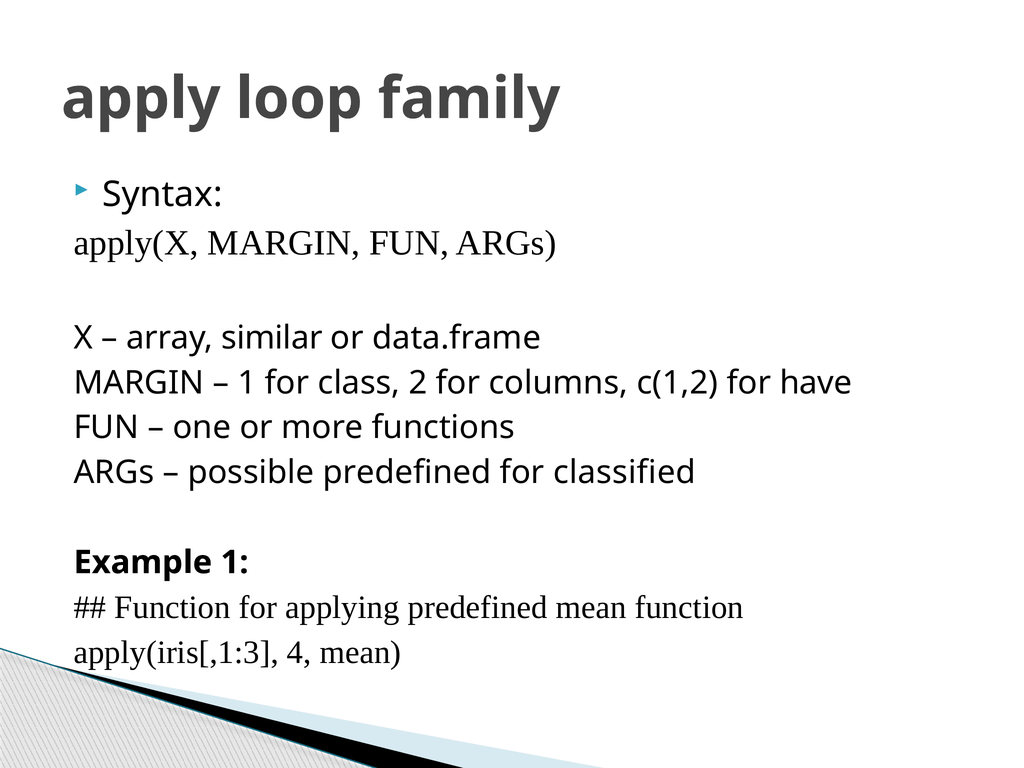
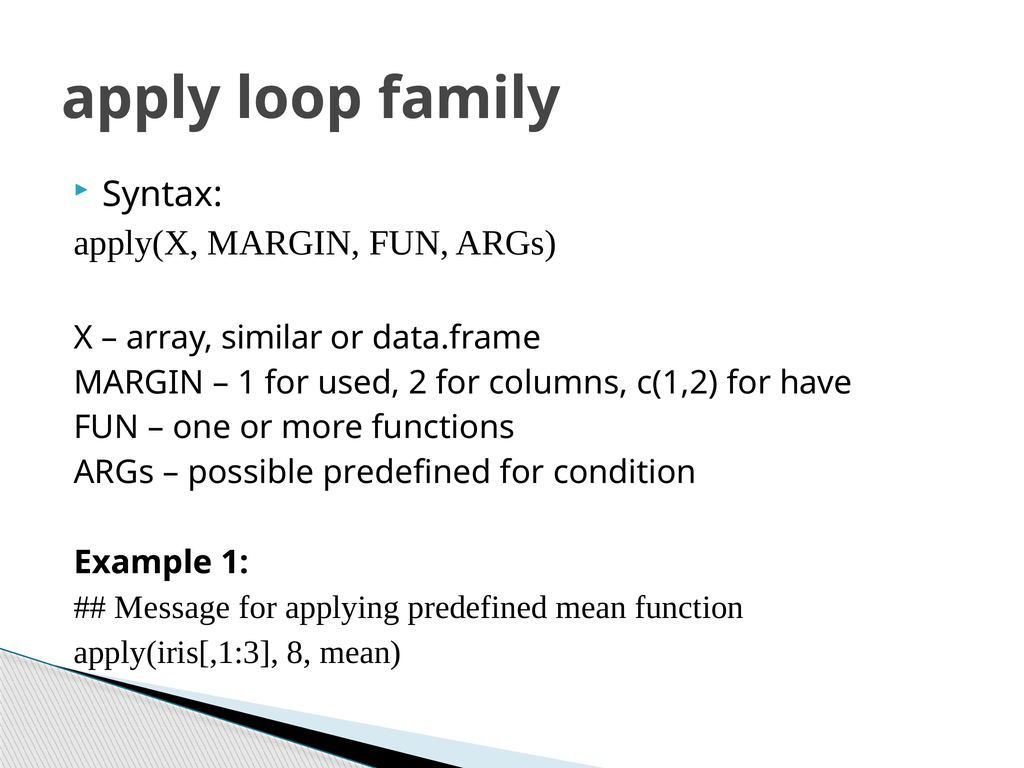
class: class -> used (359, 383)
classified: classified -> condition (625, 473)
Function: Function -> Message (172, 607)
4: 4 -> 8 (299, 652)
